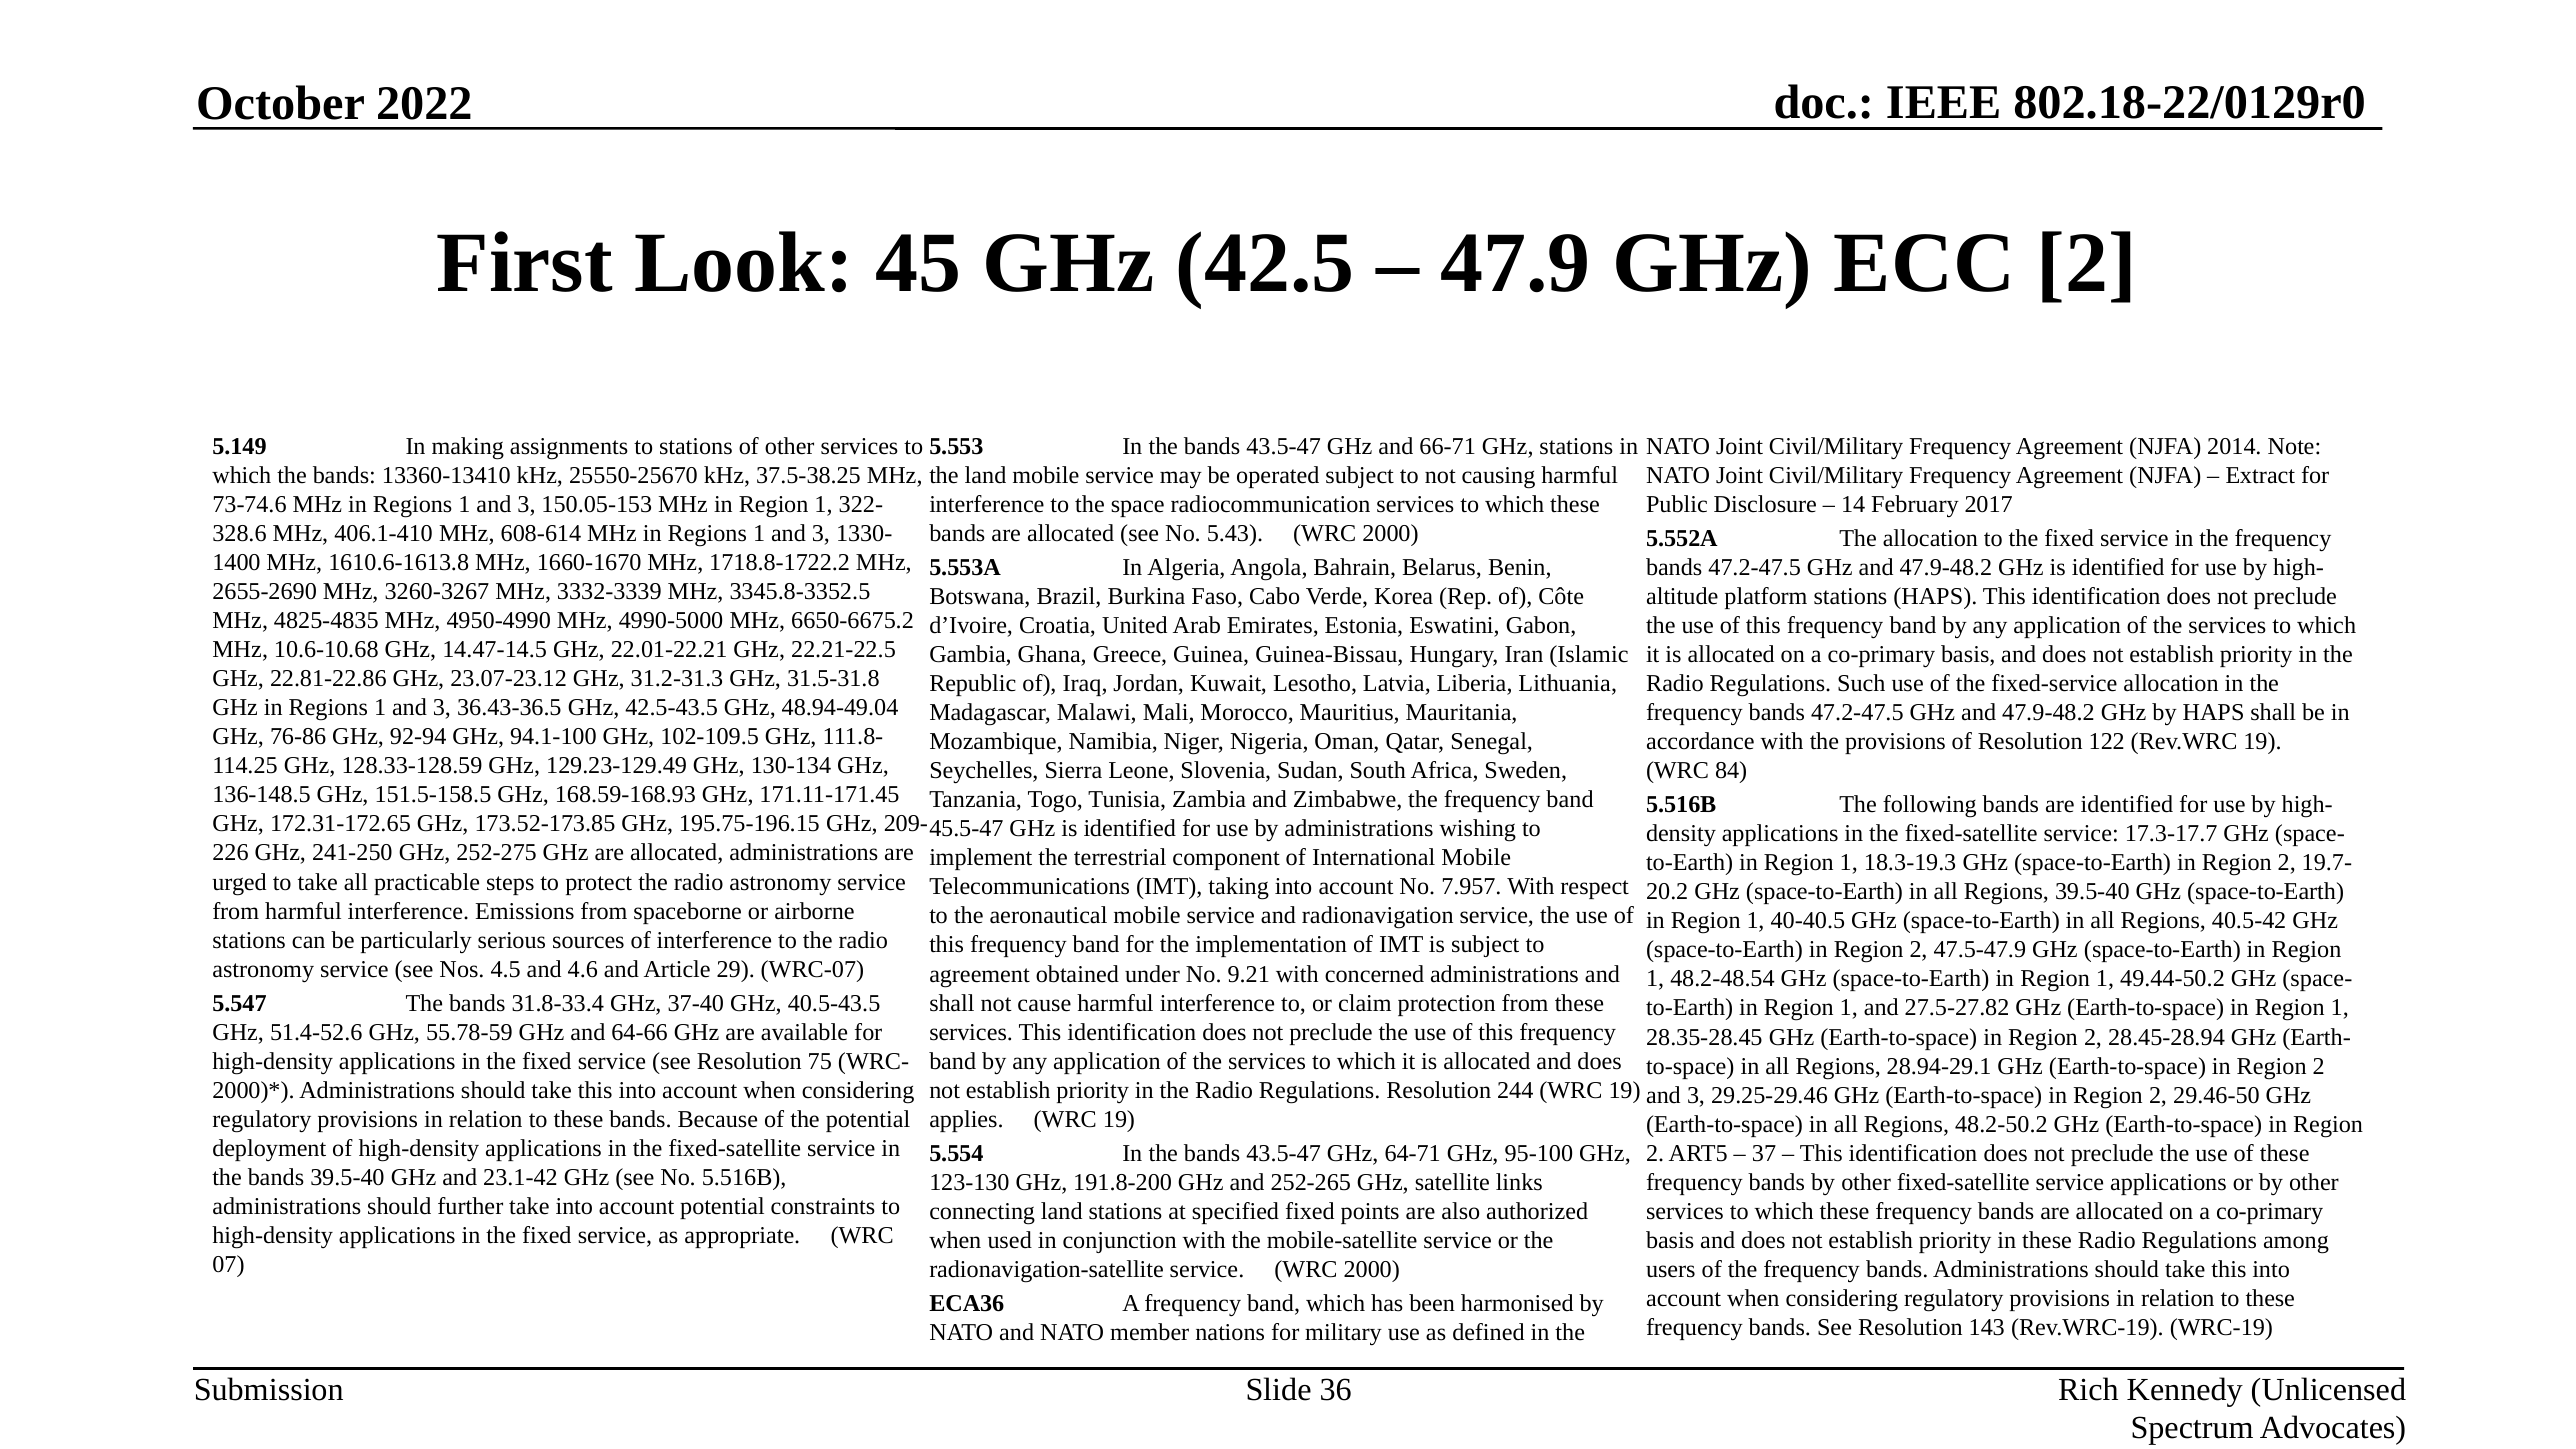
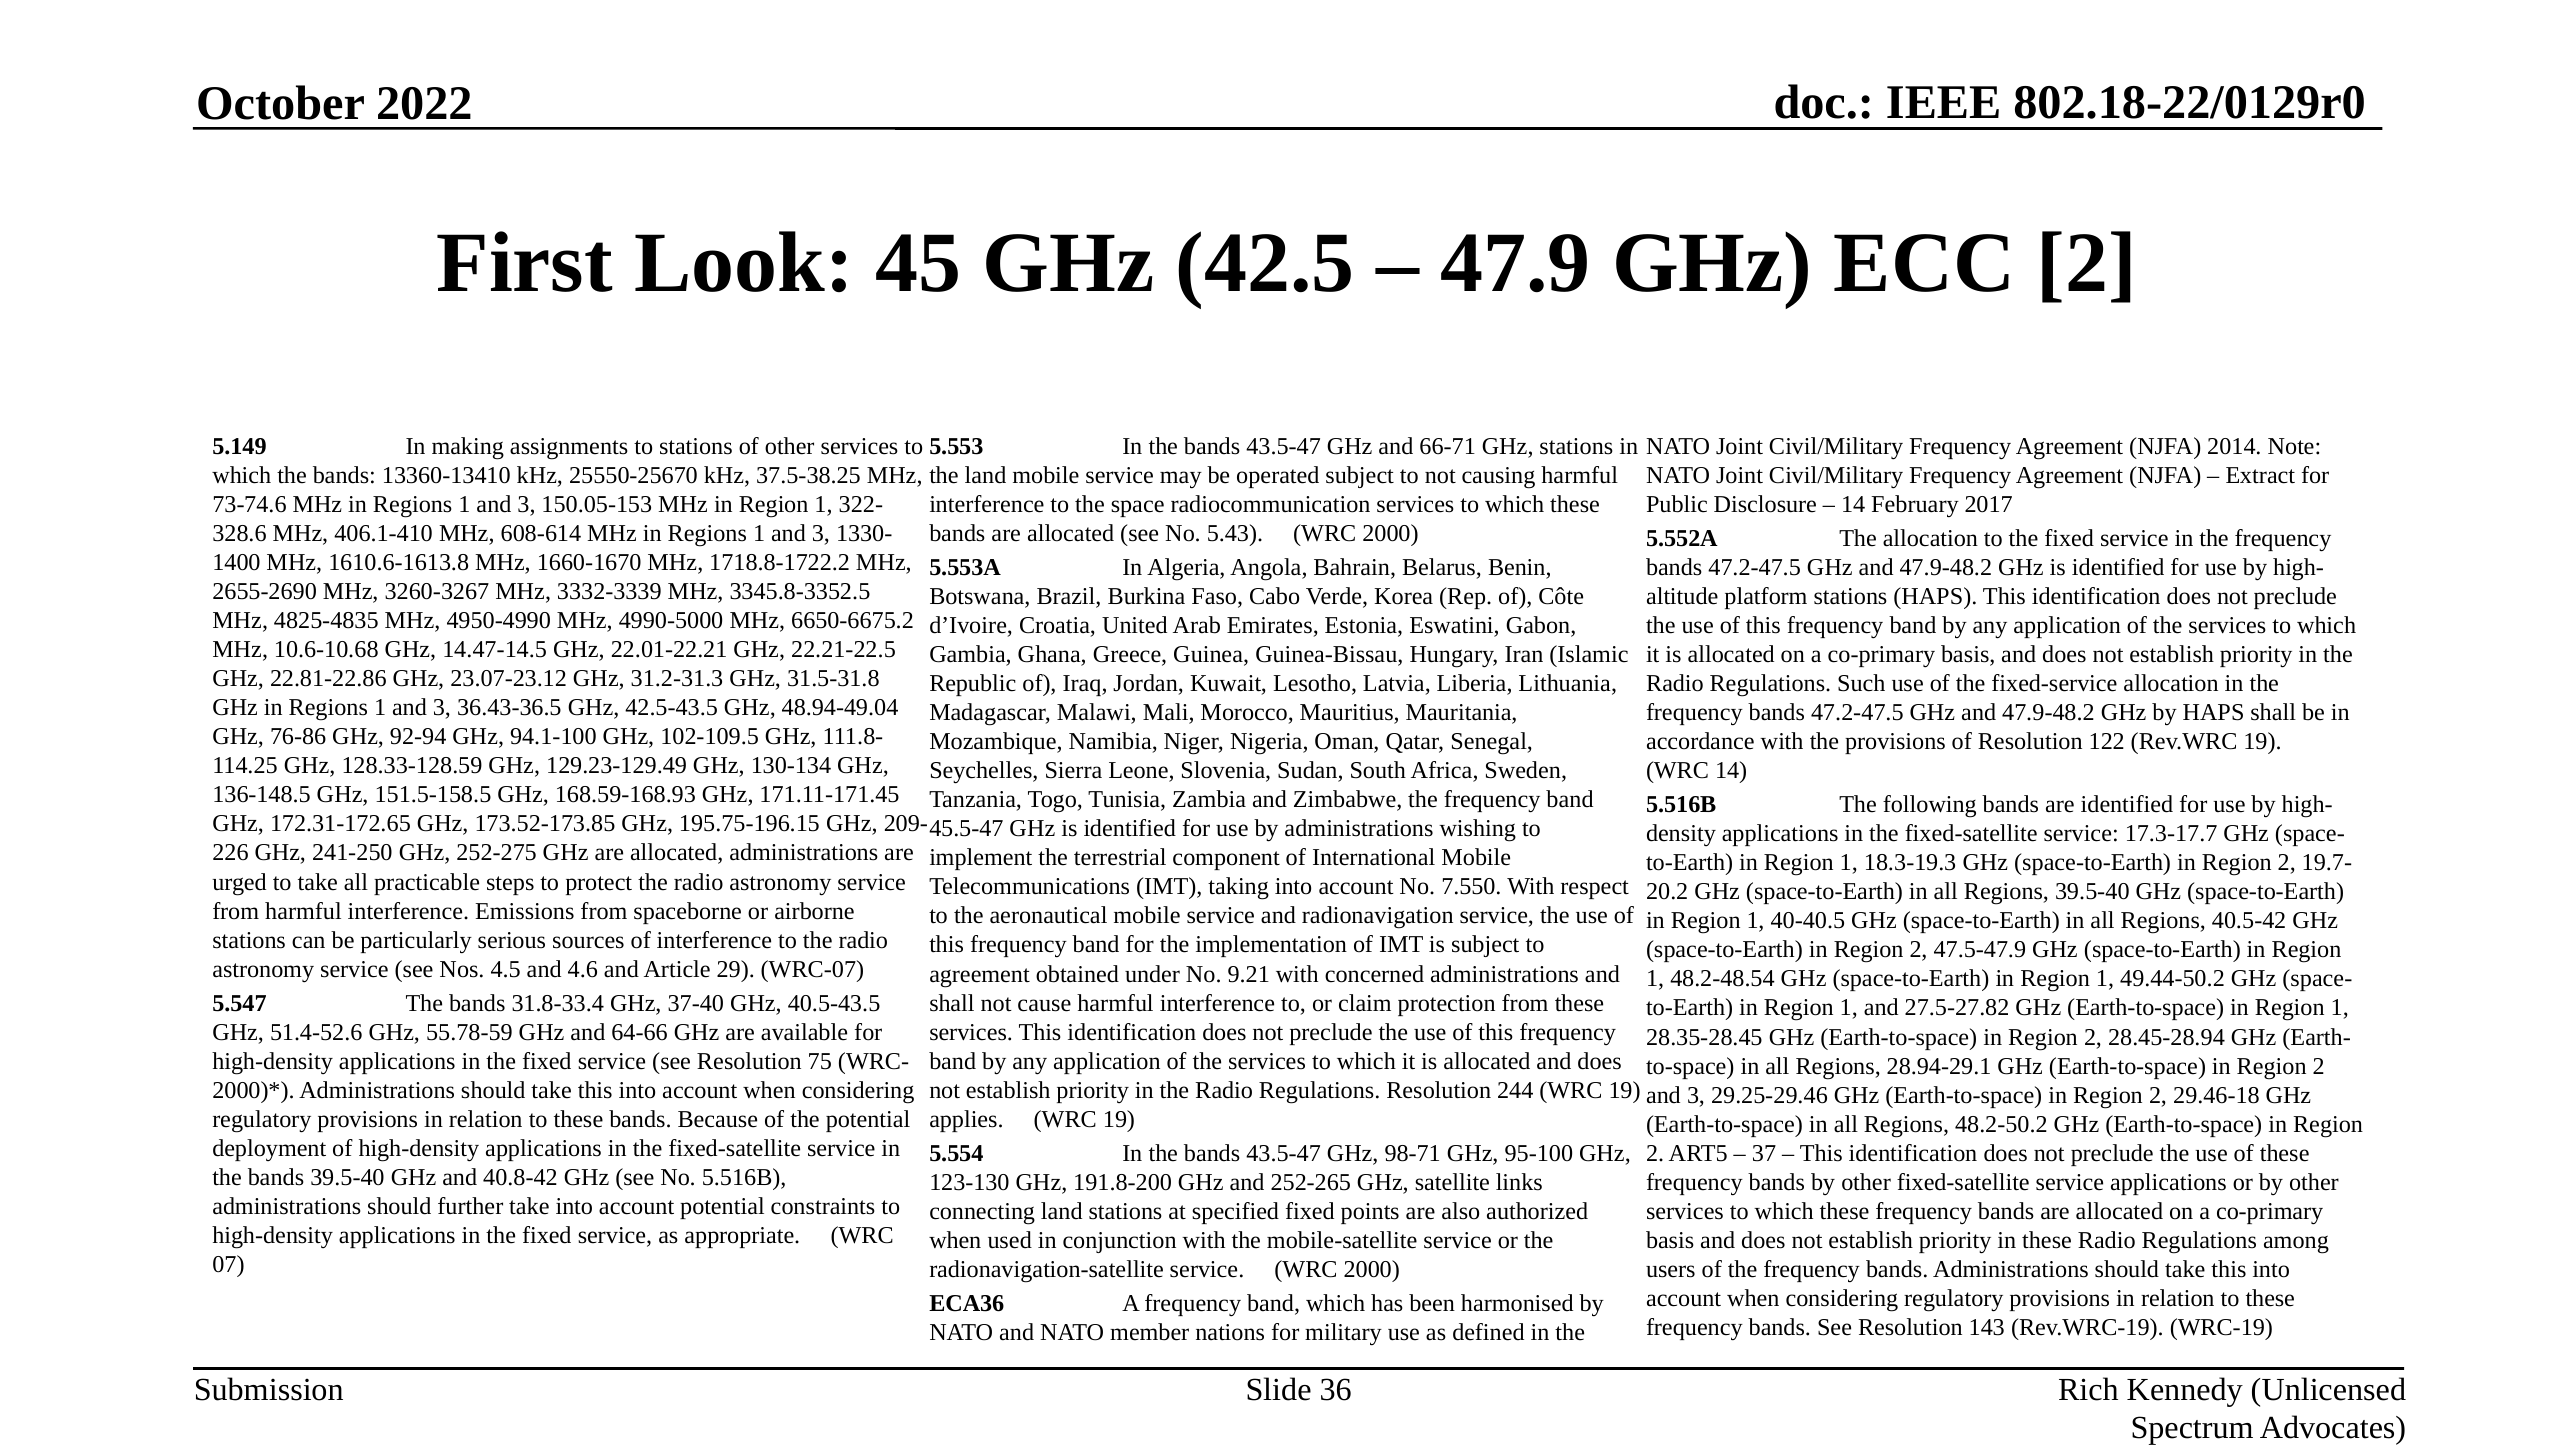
WRC 84: 84 -> 14 (1731, 771)
7.957: 7.957 -> 7.550 (1471, 887)
29.46-50: 29.46-50 -> 29.46-18 (2216, 1095)
64-71: 64-71 -> 98-71 (1413, 1153)
23.1-42: 23.1-42 -> 40.8-42 (521, 1177)
